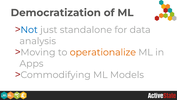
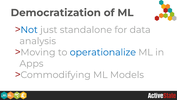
operationalize colour: orange -> blue (103, 52)
